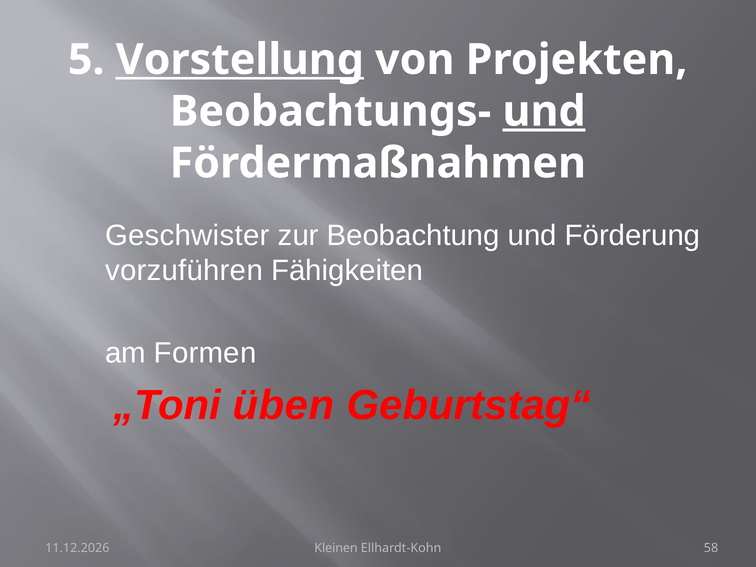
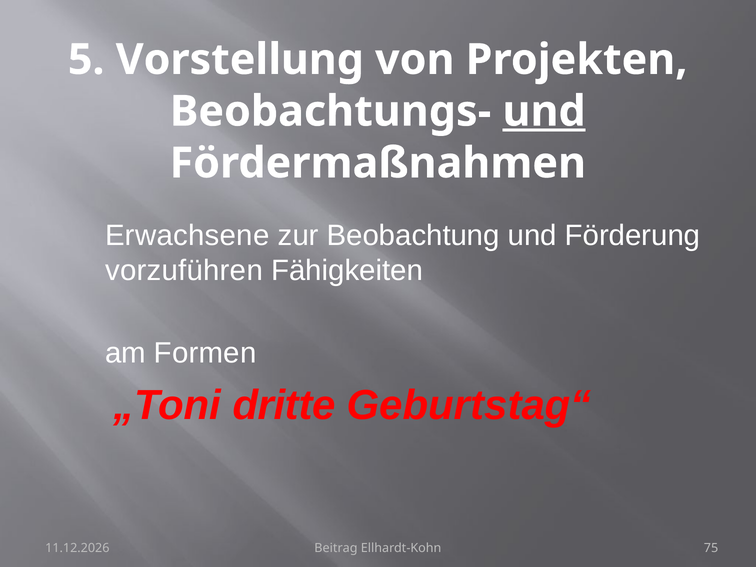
Vorstellung underline: present -> none (240, 60)
Geschwister: Geschwister -> Erwachsene (187, 235)
üben: üben -> dritte (284, 405)
Kleinen: Kleinen -> Beitrag (336, 548)
58: 58 -> 75 (711, 548)
